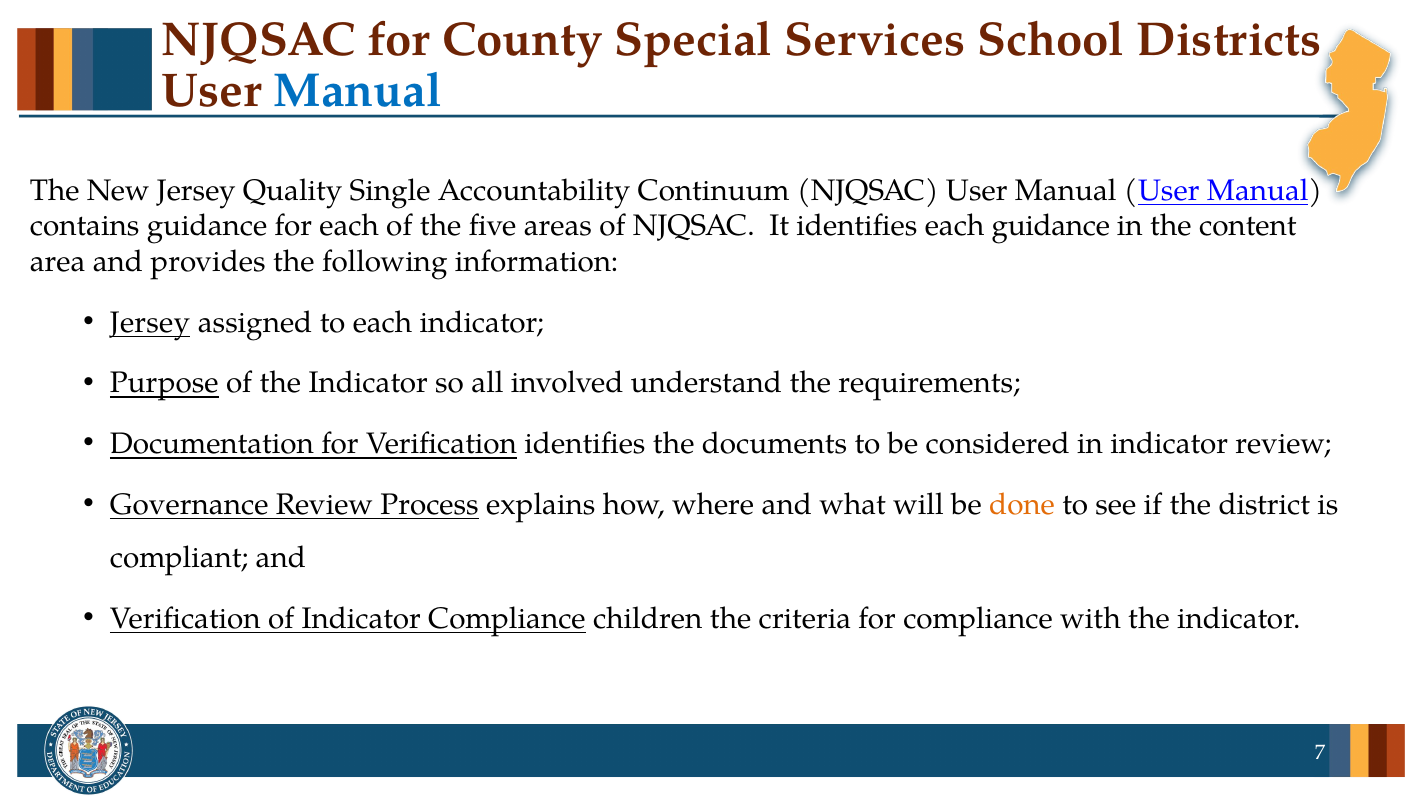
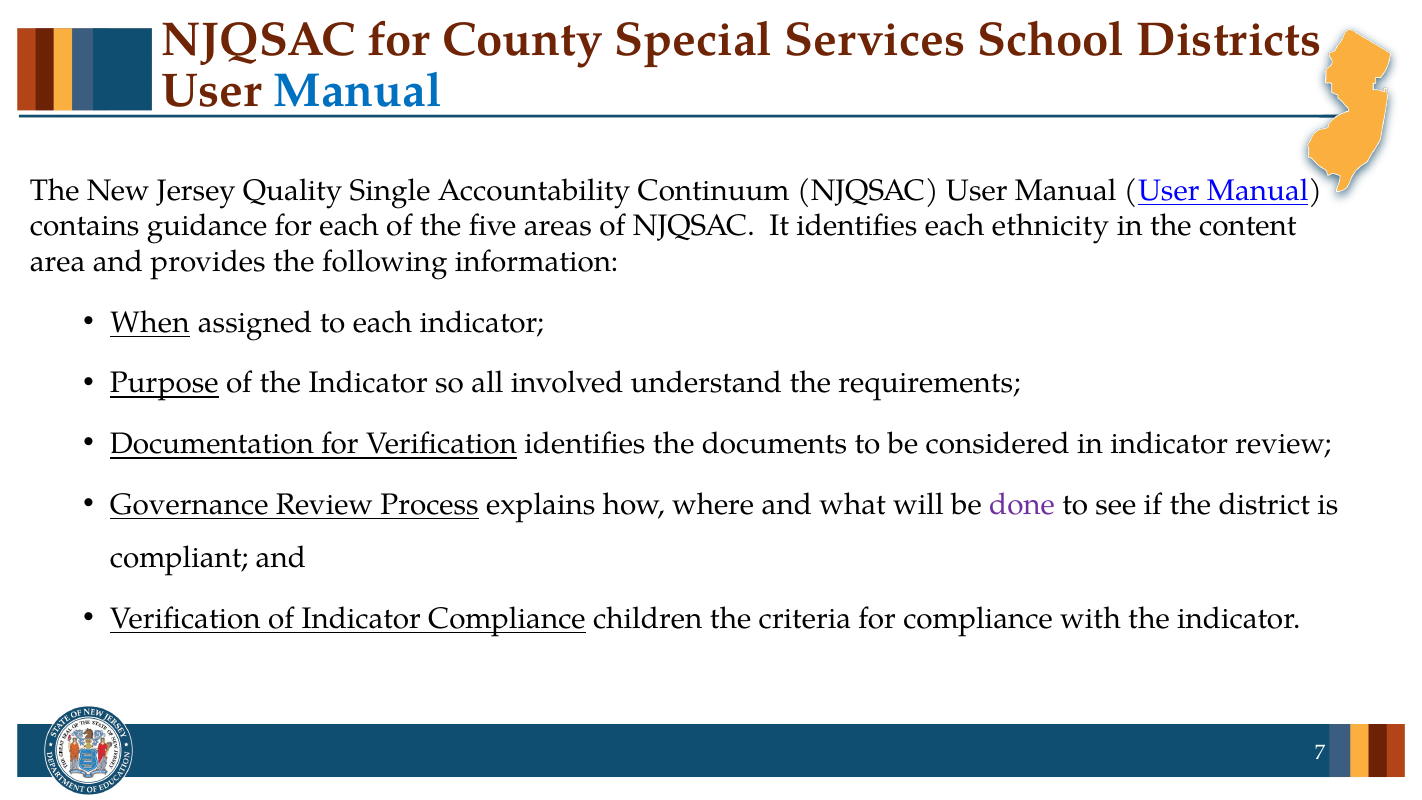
each guidance: guidance -> ethnicity (1051, 226)
Jersey: Jersey -> When (150, 322)
done colour: orange -> purple (1022, 504)
